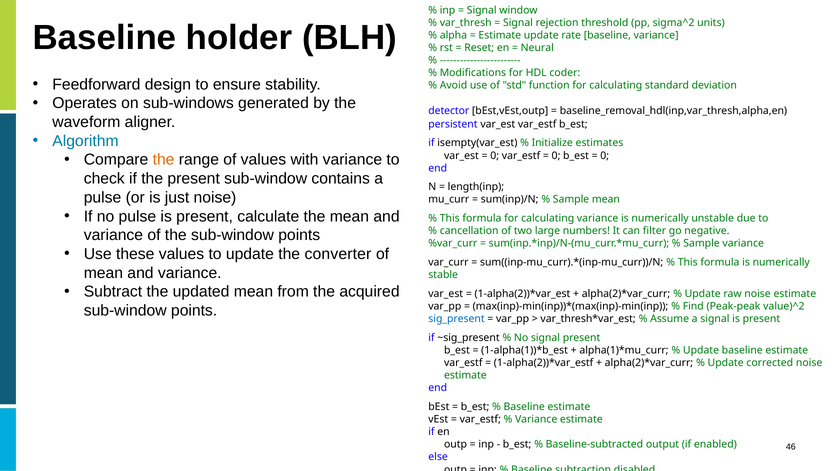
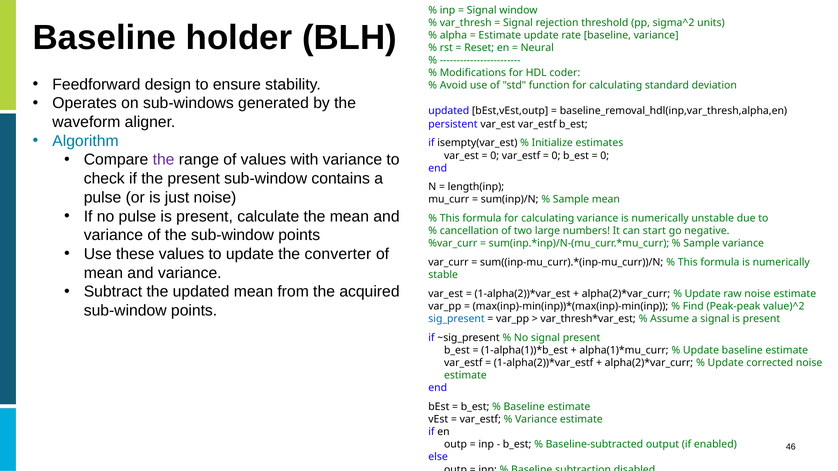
detector: detector -> updated (449, 111)
the colour: orange -> purple (164, 160)
filter: filter -> start (654, 231)
